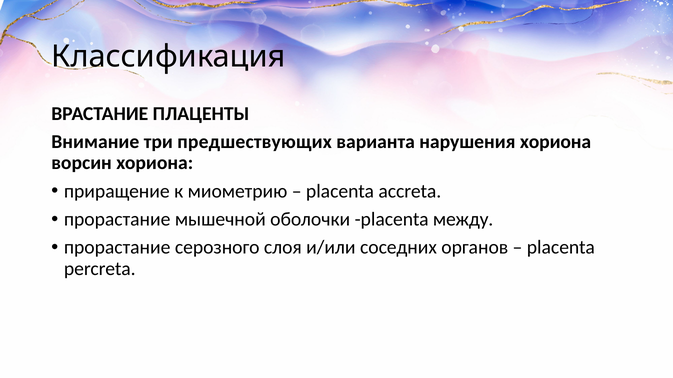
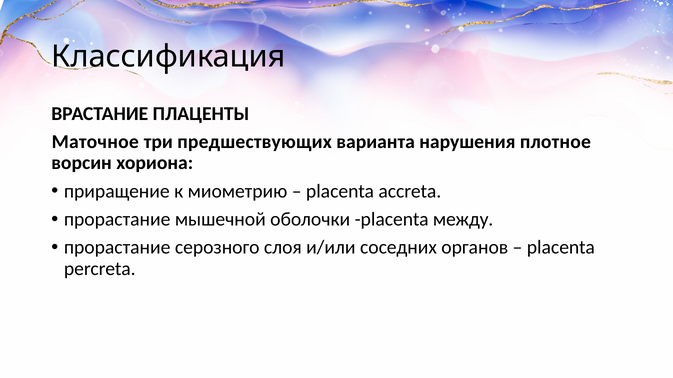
Внимание: Внимание -> Маточное (95, 142)
нарушения хориона: хориона -> плотное (555, 142)
